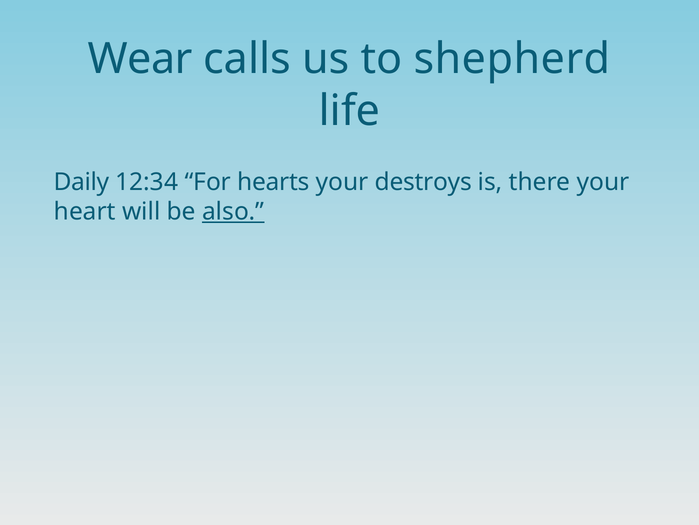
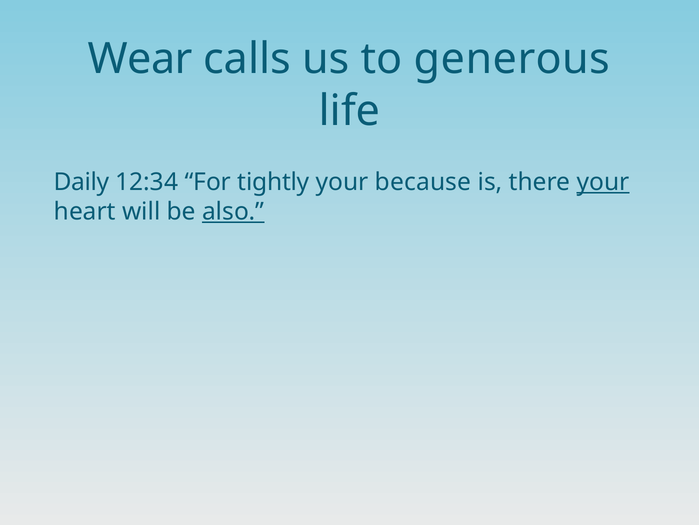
shepherd: shepherd -> generous (512, 59)
hearts: hearts -> tightly (273, 182)
destroys: destroys -> because (423, 182)
your underline: none -> present (603, 182)
